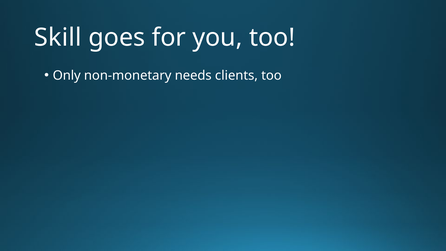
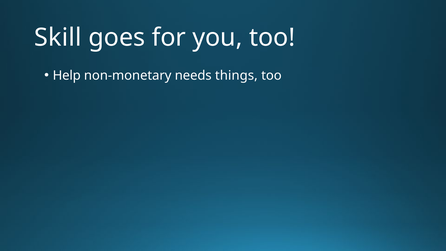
Only: Only -> Help (67, 75)
clients: clients -> things (236, 75)
